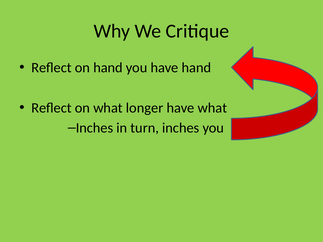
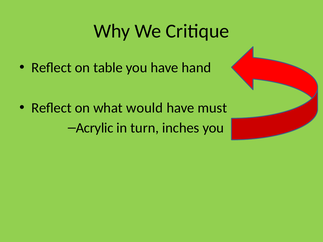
on hand: hand -> table (108, 68)
longer: longer -> would (145, 108)
have what: what -> must (212, 108)
Inches: Inches -> Acrylic (95, 128)
